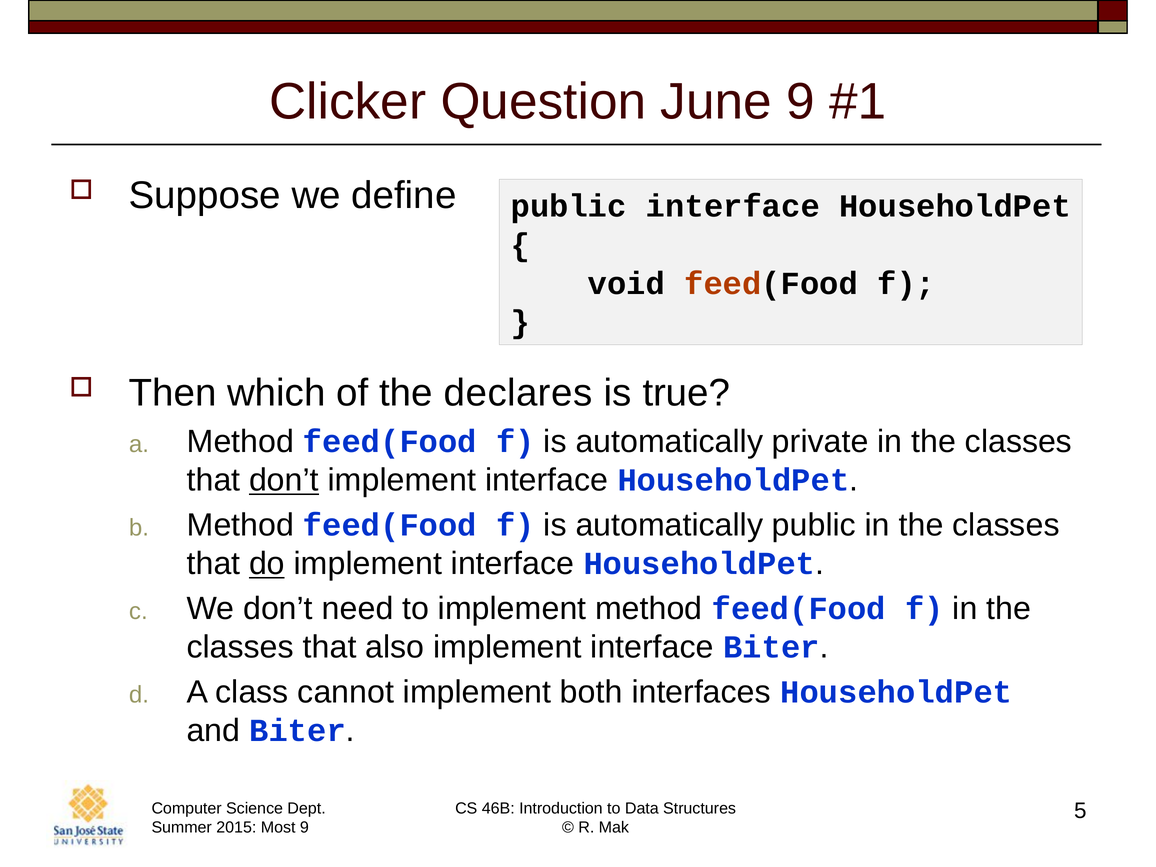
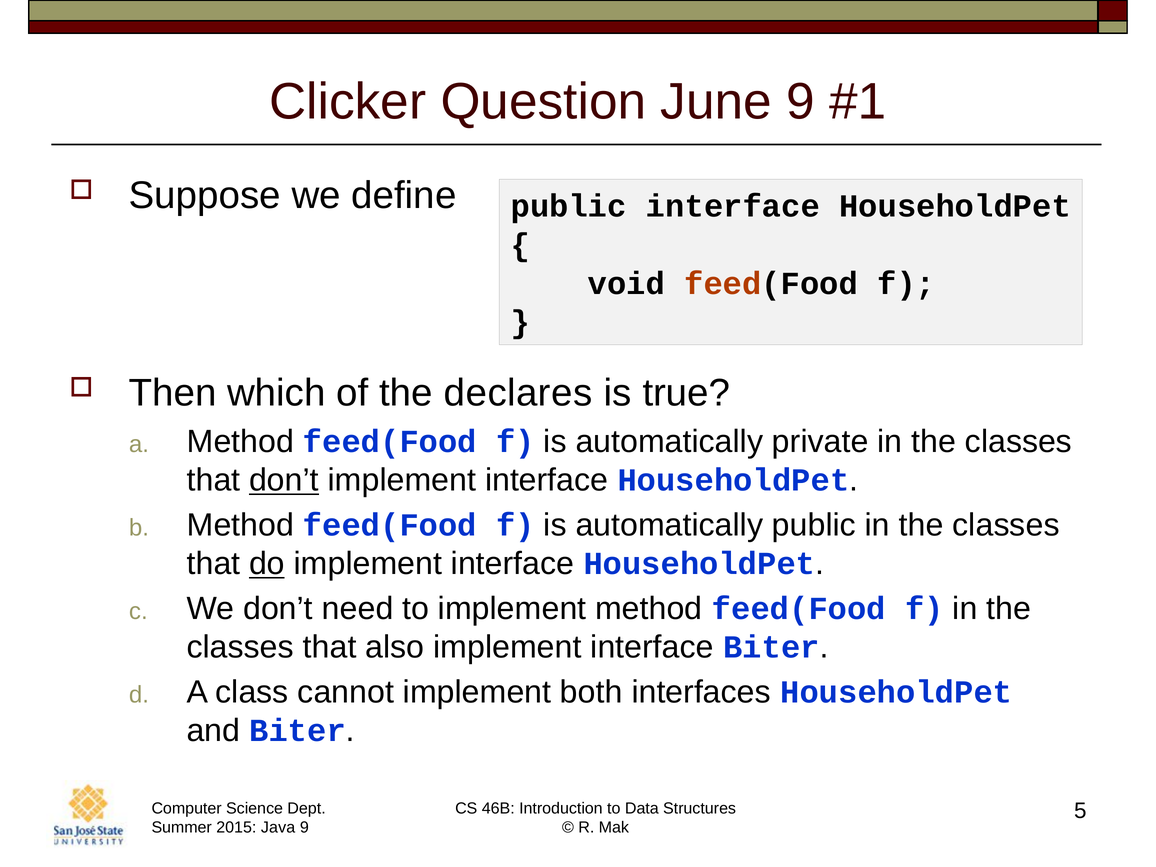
Most: Most -> Java (278, 828)
